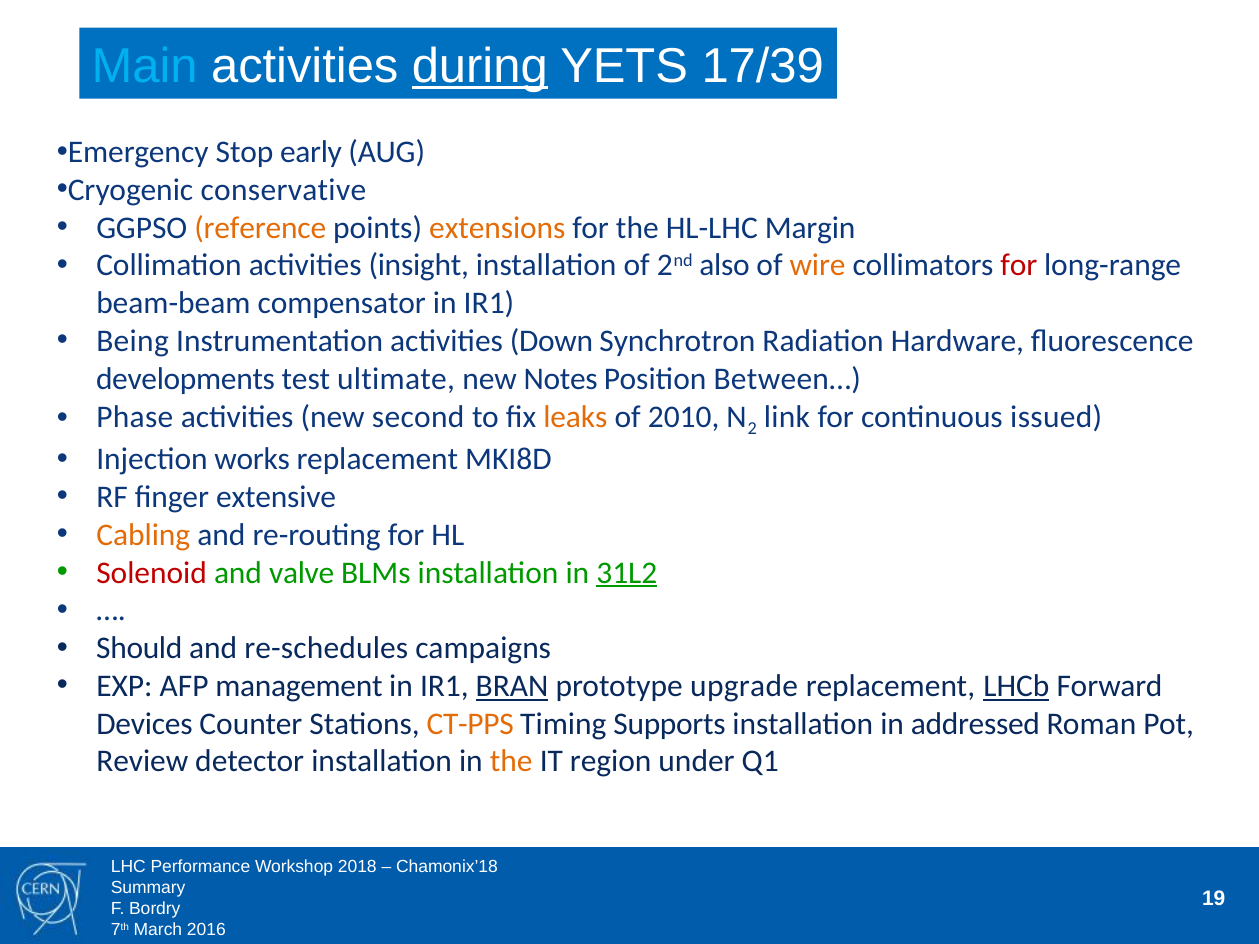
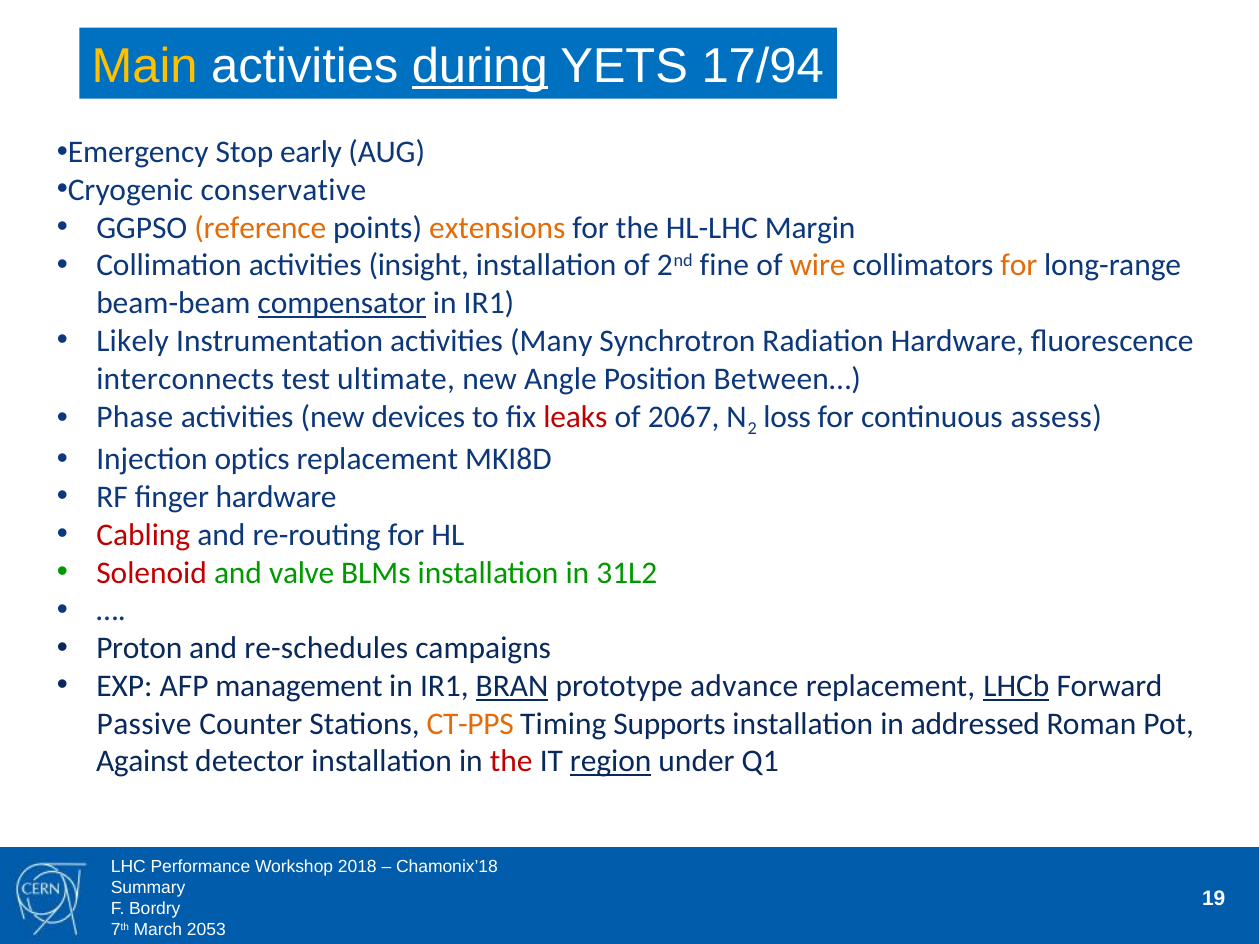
Main colour: light blue -> yellow (145, 67)
17/39: 17/39 -> 17/94 (763, 67)
also: also -> fine (724, 266)
for colour: red -> orange (1019, 266)
compensator underline: none -> present (342, 303)
Being: Being -> Likely (133, 341)
Down: Down -> Many (551, 341)
developments: developments -> interconnects (185, 379)
Notes: Notes -> Angle (560, 379)
second: second -> devices (418, 417)
leaks colour: orange -> red (575, 417)
2010: 2010 -> 2067 (684, 417)
link: link -> loss (787, 417)
issued: issued -> assess (1056, 417)
works: works -> optics (252, 460)
finger extensive: extensive -> hardware (276, 497)
Cabling colour: orange -> red (143, 535)
31L2 underline: present -> none (627, 573)
Should: Should -> Proton (139, 649)
upgrade: upgrade -> advance (744, 686)
Devices: Devices -> Passive (144, 724)
Review: Review -> Against (142, 762)
the colour: orange -> red (511, 762)
region underline: none -> present (611, 762)
2016: 2016 -> 2053 (206, 930)
